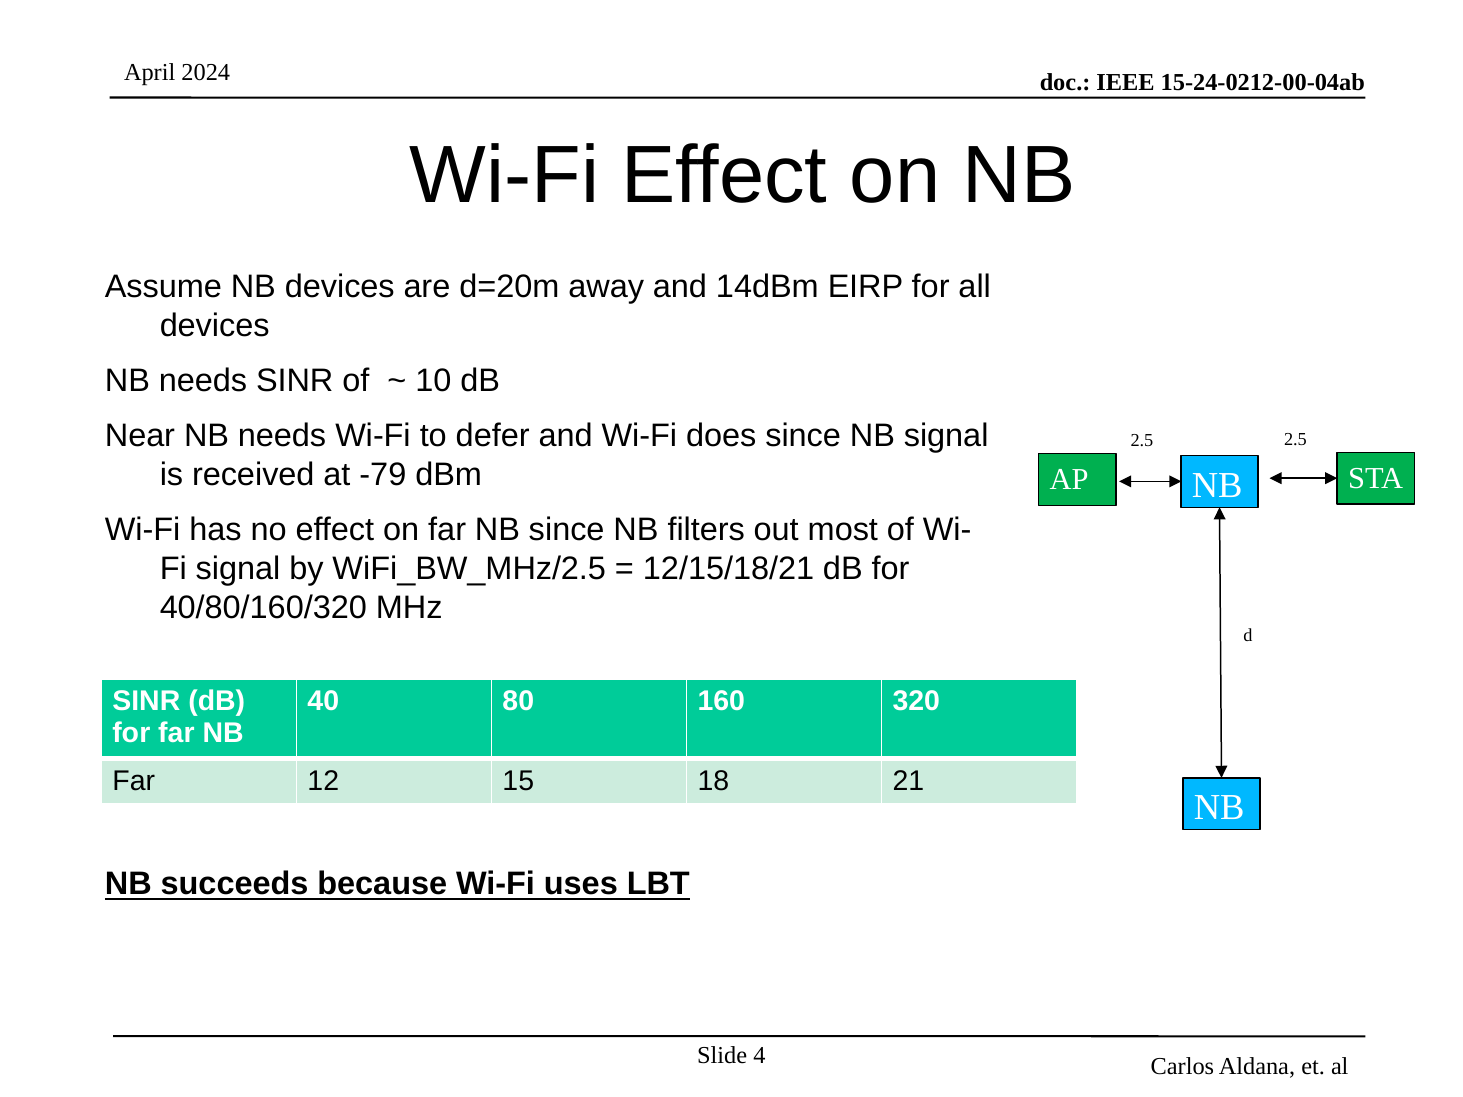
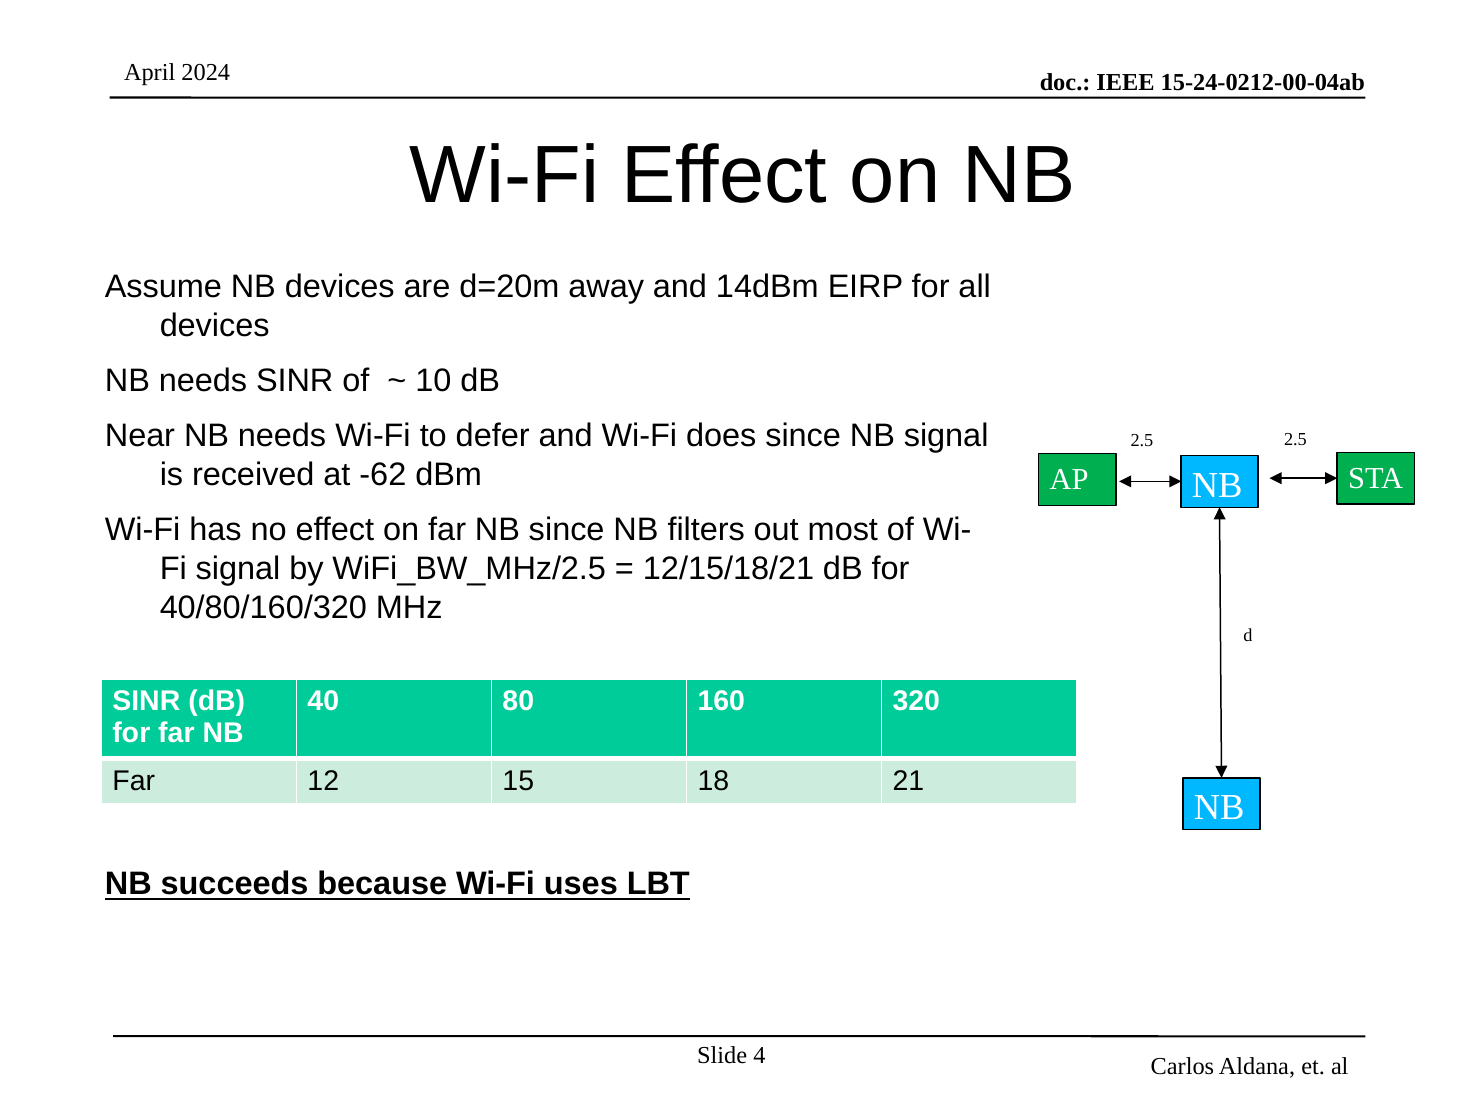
-79: -79 -> -62 (383, 475)
